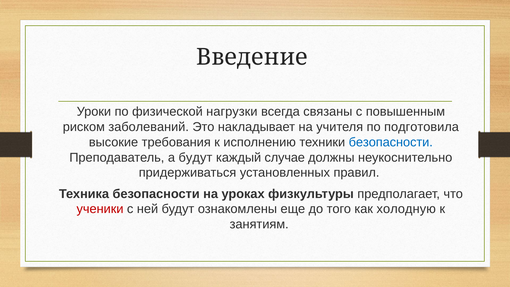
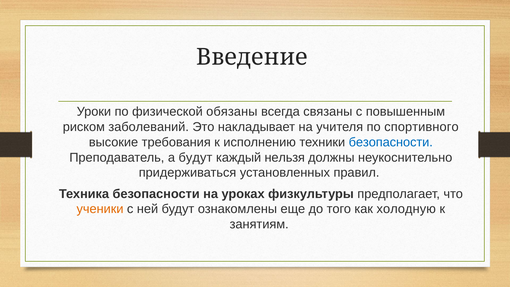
нагрузки: нагрузки -> обязаны (232, 111)
подготовила: подготовила -> спортивного (421, 127)
случае: случае -> нельзя (285, 157)
ученики colour: red -> orange (100, 209)
